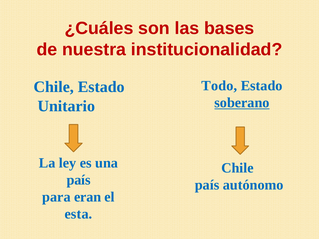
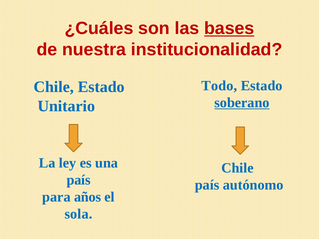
bases underline: none -> present (229, 28)
eran: eran -> años (88, 197)
esta: esta -> sola (78, 214)
